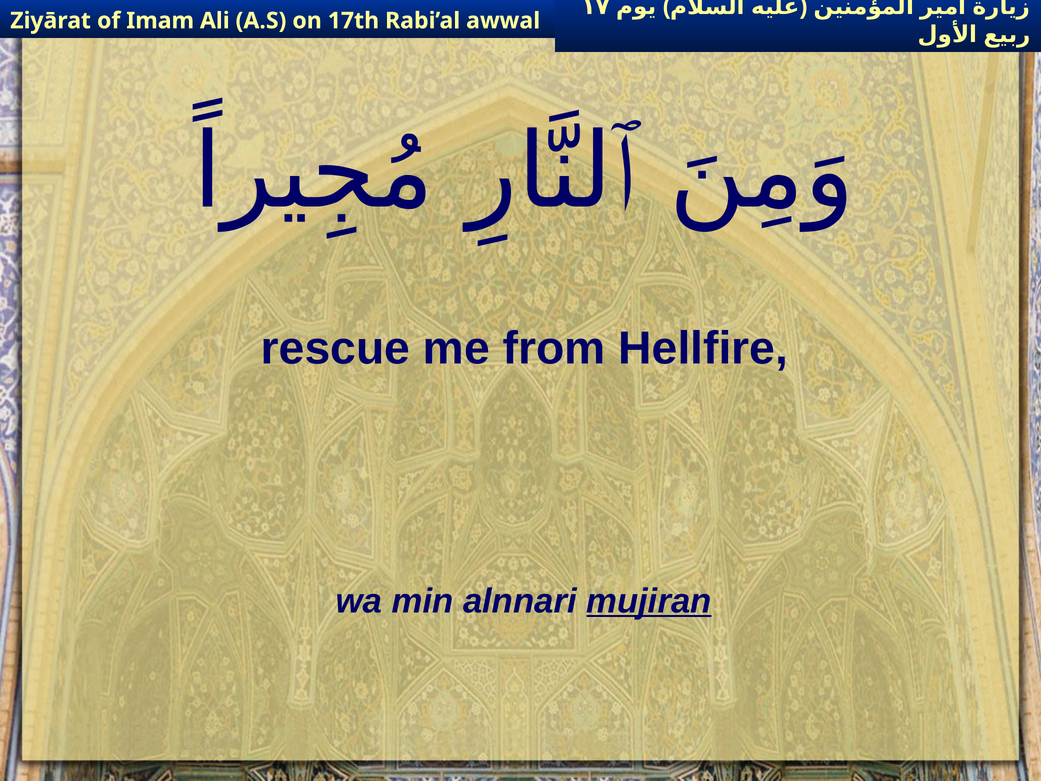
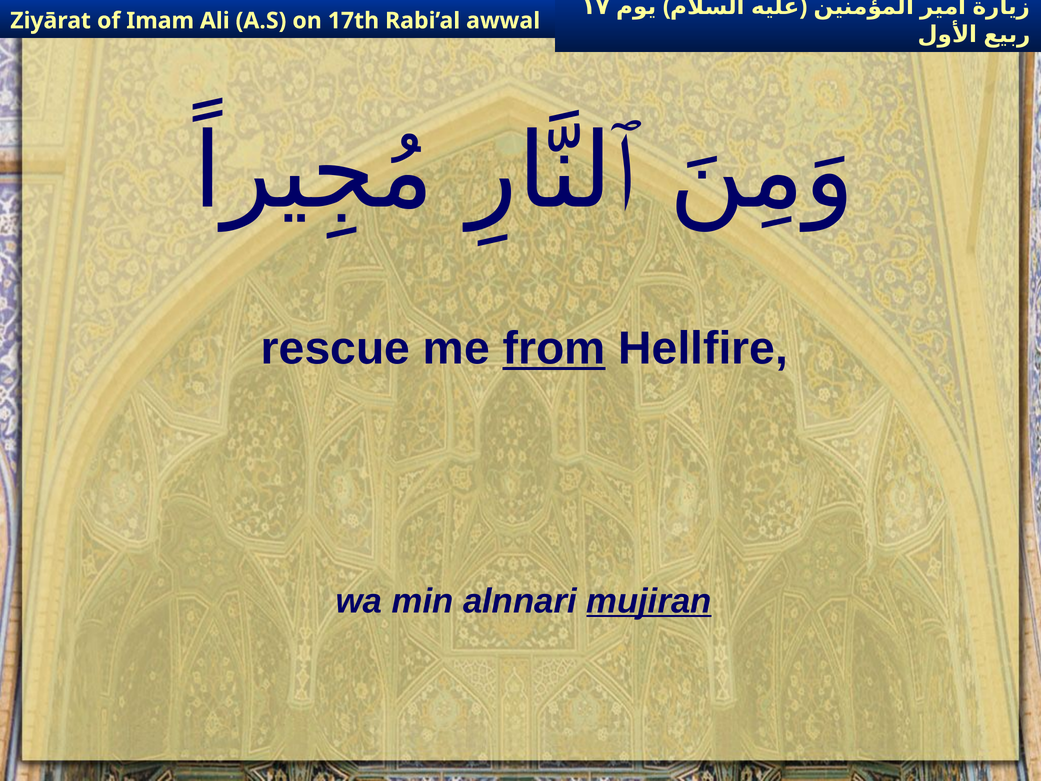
from underline: none -> present (554, 349)
